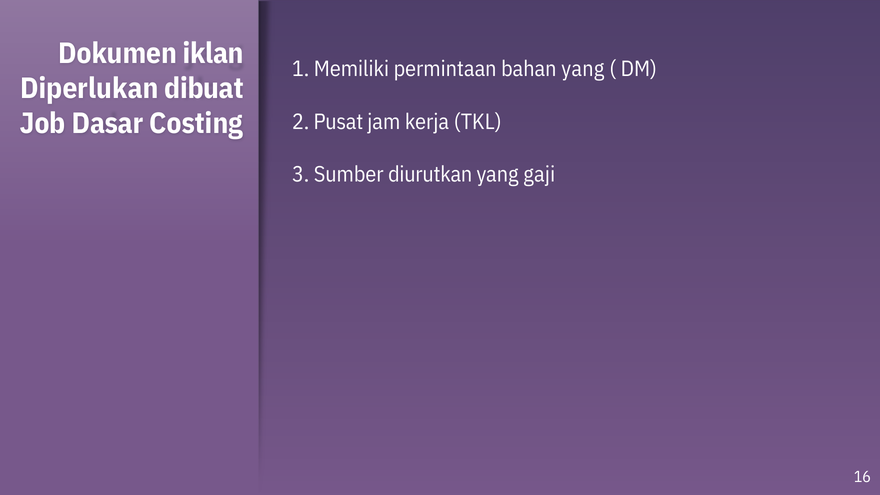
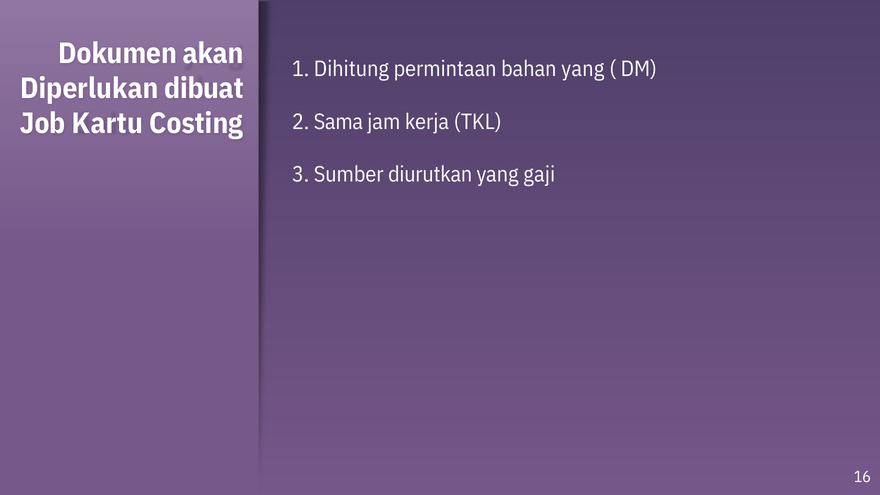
iklan: iklan -> akan (213, 53)
Memiliki: Memiliki -> Dihitung (351, 69)
Dasar: Dasar -> Kartu (107, 124)
Pusat: Pusat -> Sama (338, 122)
